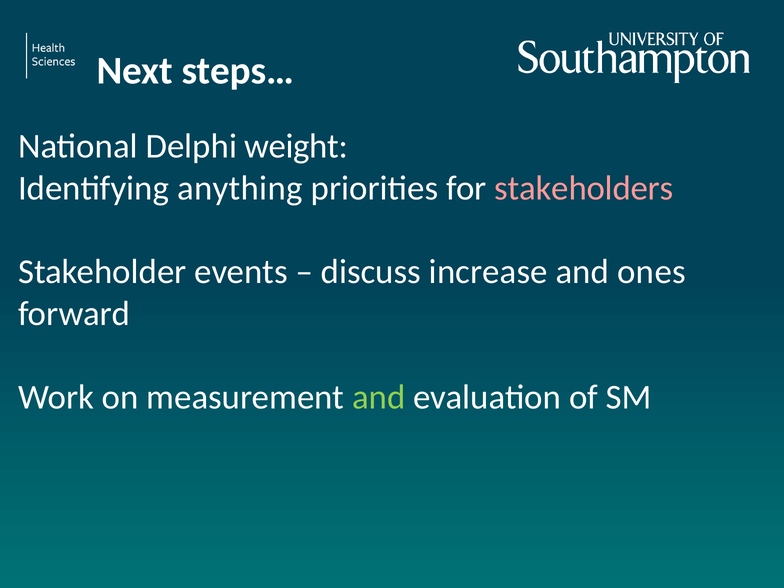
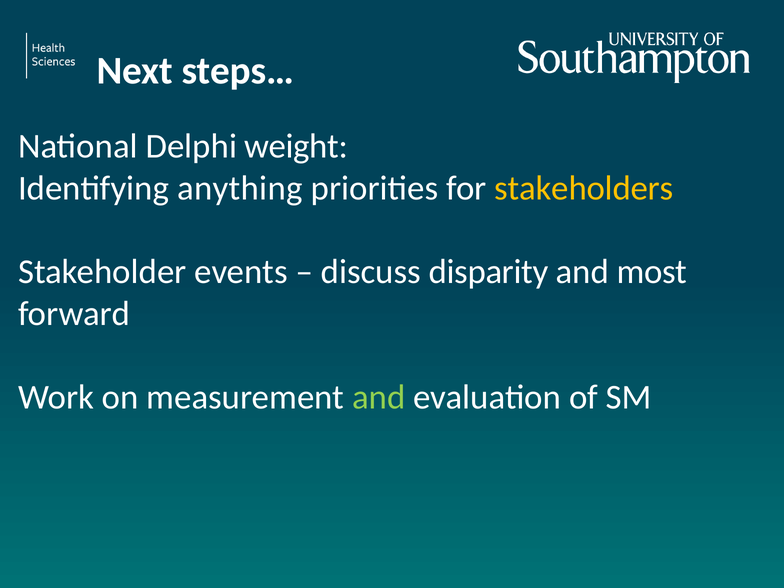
stakeholders colour: pink -> yellow (584, 188)
increase: increase -> disparity (489, 272)
ones: ones -> most (652, 272)
